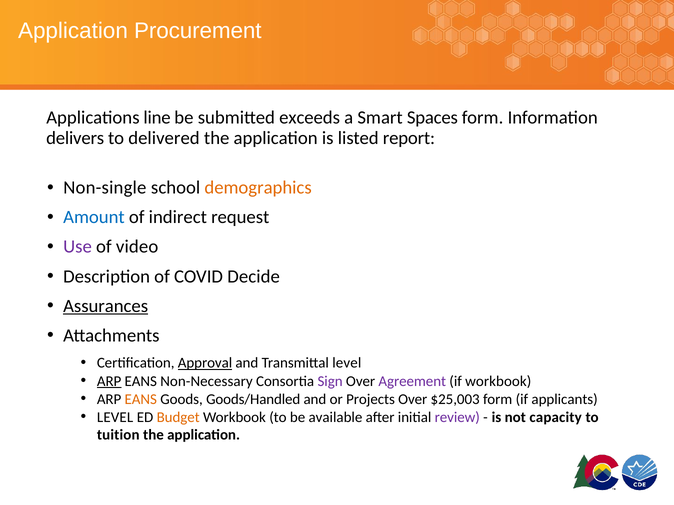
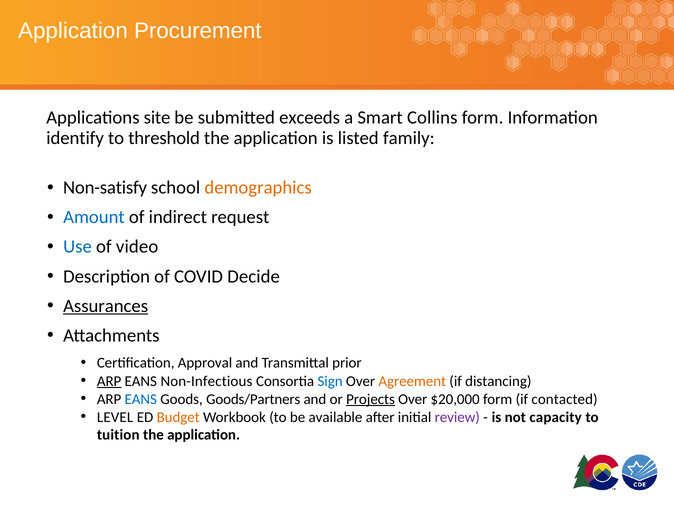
line: line -> site (157, 118)
Spaces: Spaces -> Collins (432, 118)
delivers: delivers -> identify (75, 138)
delivered: delivered -> threshold (164, 138)
report: report -> family (409, 138)
Non-single: Non-single -> Non-satisfy (105, 188)
Use colour: purple -> blue (77, 247)
Approval underline: present -> none (205, 363)
Transmittal level: level -> prior (347, 363)
Non-Necessary: Non-Necessary -> Non-Infectious (206, 382)
Sign colour: purple -> blue (330, 382)
Agreement colour: purple -> orange (412, 382)
if workbook: workbook -> distancing (498, 382)
EANS colour: orange -> blue (141, 400)
Goods/Handled: Goods/Handled -> Goods/Partners (253, 400)
Projects underline: none -> present (371, 400)
$25,003: $25,003 -> $20,000 (455, 400)
applicants: applicants -> contacted (565, 400)
